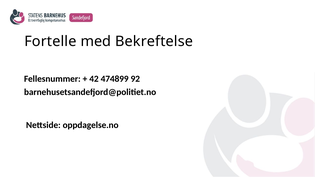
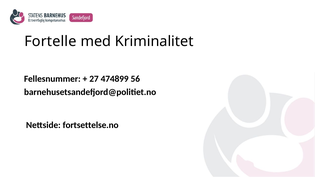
Bekreftelse: Bekreftelse -> Kriminalitet (154, 41)
42: 42 -> 27 (94, 79)
92: 92 -> 56 (135, 79)
oppdagelse.no: oppdagelse.no -> fortsettelse.no (91, 125)
